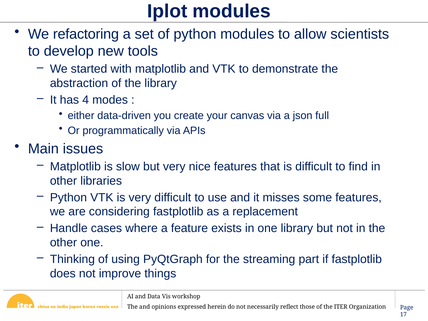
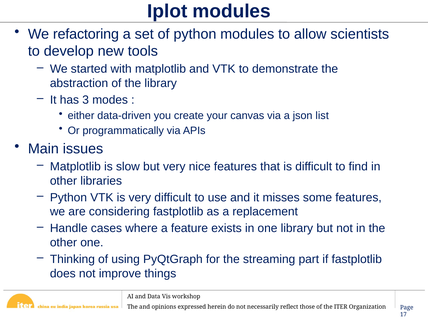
4: 4 -> 3 (86, 100)
full: full -> list (322, 116)
